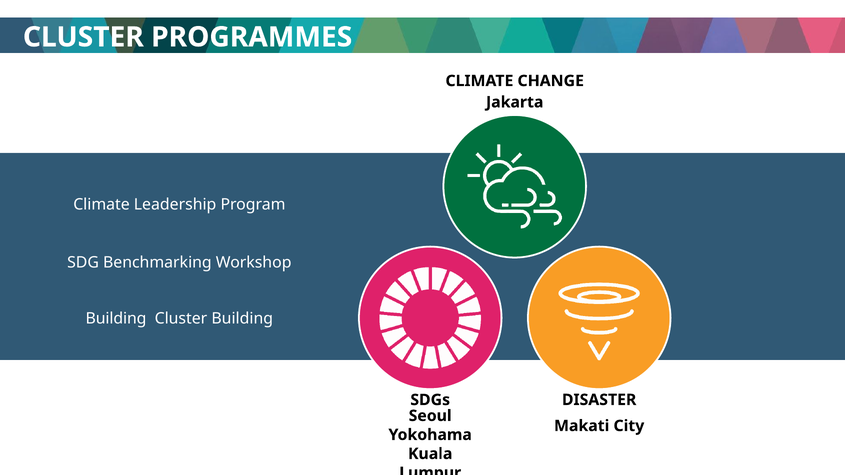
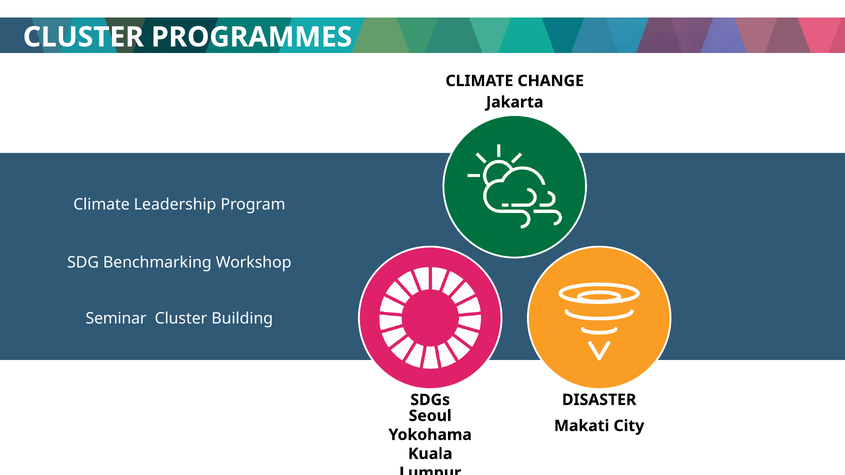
Building: Building -> Seminar (116, 319)
